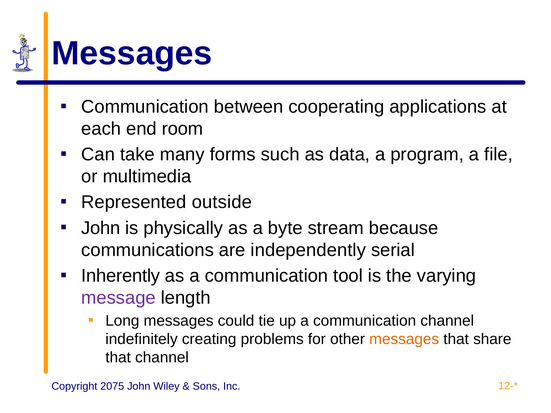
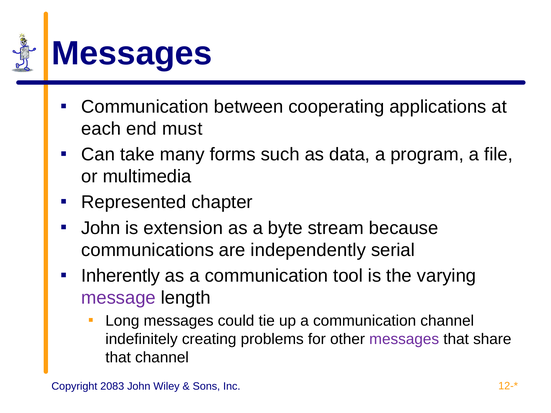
room: room -> must (182, 129)
outside: outside -> chapter (222, 202)
physically: physically -> extension (183, 228)
messages colour: orange -> purple (404, 339)
2075: 2075 -> 2083 (112, 386)
